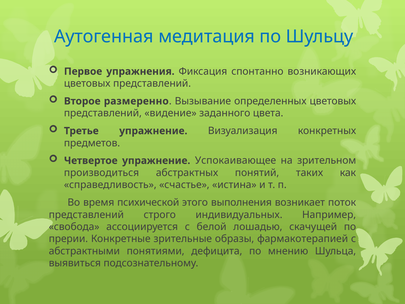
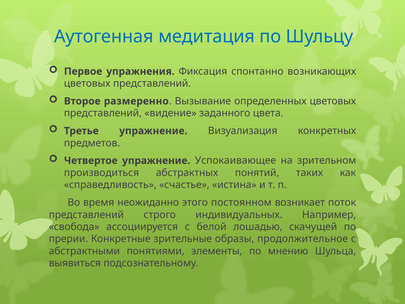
психической: психической -> неожиданно (148, 202)
выполнения: выполнения -> постоянном (241, 202)
фармакотерапией: фармакотерапией -> продолжительное (303, 239)
дефицита: дефицита -> элементы (217, 251)
